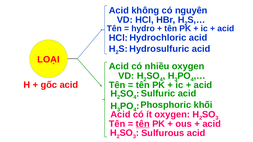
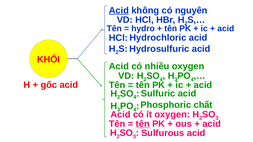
Acid underline: none -> present (119, 10)
LOẠI: LOẠI -> KHỐI (49, 60)
khối: khối -> chất (203, 105)
